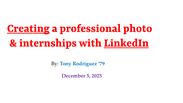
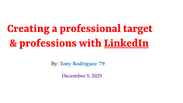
Creating underline: present -> none (28, 28)
photo: photo -> target (138, 28)
internships: internships -> professions (48, 43)
